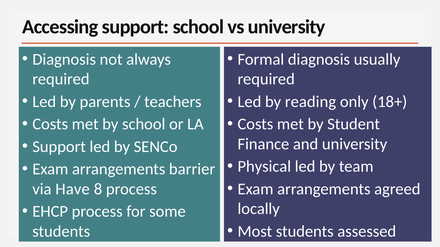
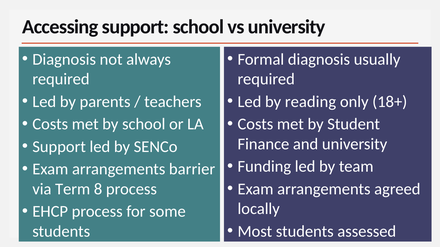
Physical: Physical -> Funding (264, 167)
Have: Have -> Term (73, 189)
